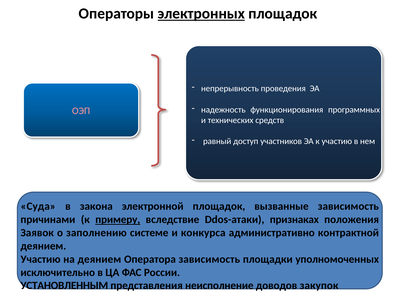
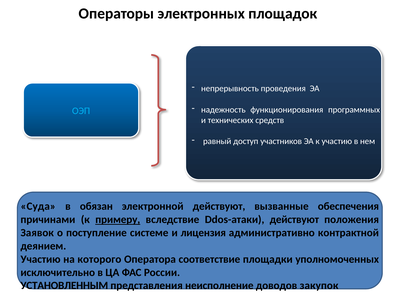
электронных underline: present -> none (201, 14)
ОЭП colour: pink -> light blue (81, 111)
закона: закона -> обязан (96, 206)
электронной площадок: площадок -> действуют (219, 206)
вызванные зависимость: зависимость -> обеспечения (348, 206)
Ddos-атаки признаках: признаках -> действуют (294, 220)
заполнению: заполнению -> поступление (96, 233)
конкурса: конкурса -> лицензия (203, 233)
на деянием: деянием -> которого (99, 259)
Оператора зависимость: зависимость -> соответствие (209, 259)
